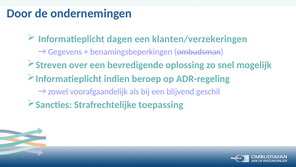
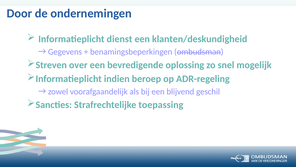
dagen: dagen -> dienst (120, 39)
klanten/verzekeringen: klanten/verzekeringen -> klanten/deskundigheid (200, 39)
